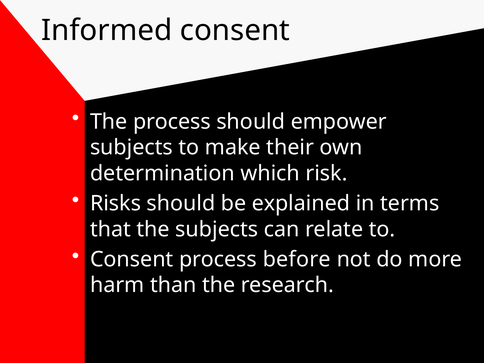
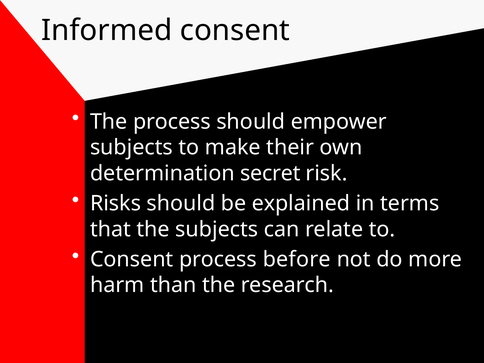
which: which -> secret (270, 173)
